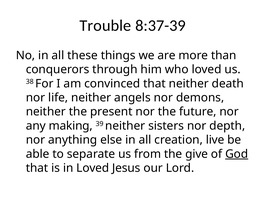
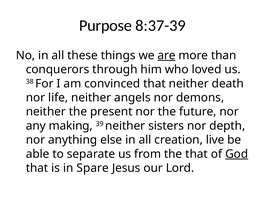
Trouble: Trouble -> Purpose (106, 26)
are underline: none -> present (167, 56)
the give: give -> that (197, 155)
in Loved: Loved -> Spare (93, 169)
